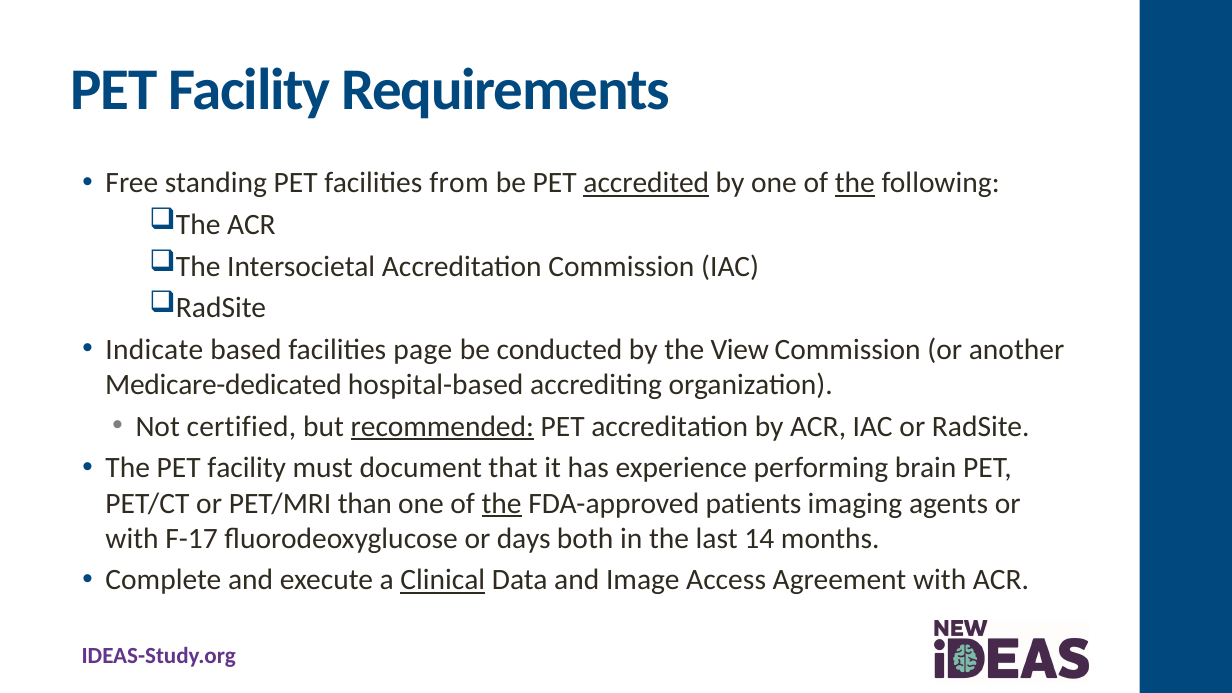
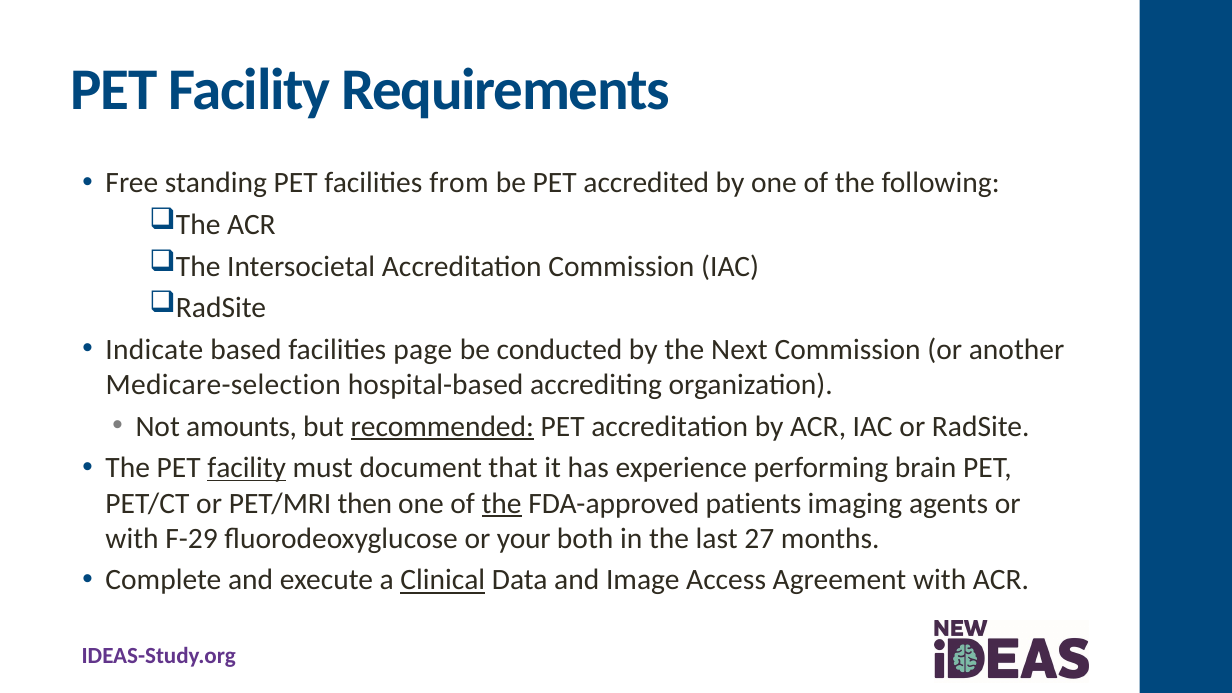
accredited underline: present -> none (646, 183)
the underline: present -> none (855, 183)
View: View -> Next (739, 349)
Medicare-dedicated: Medicare-dedicated -> Medicare-selection (223, 385)
certified: certified -> amounts (242, 426)
facility underline: none -> present (247, 468)
than: than -> then (365, 503)
F-17: F-17 -> F-29 (192, 539)
days: days -> your (524, 539)
14: 14 -> 27 (759, 539)
